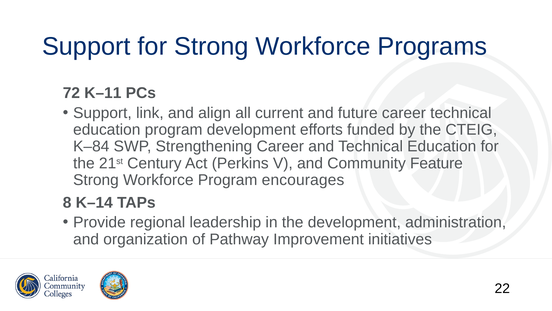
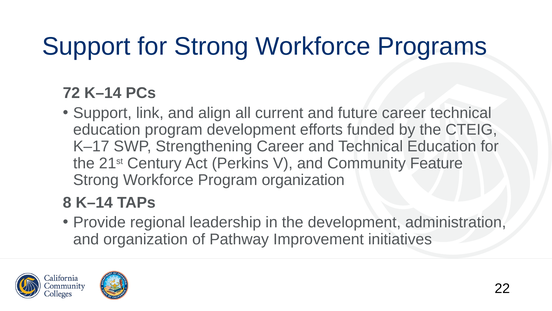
72 K–11: K–11 -> K–14 (103, 93)
K–84: K–84 -> K–17 (91, 146)
Program encourages: encourages -> organization (303, 180)
